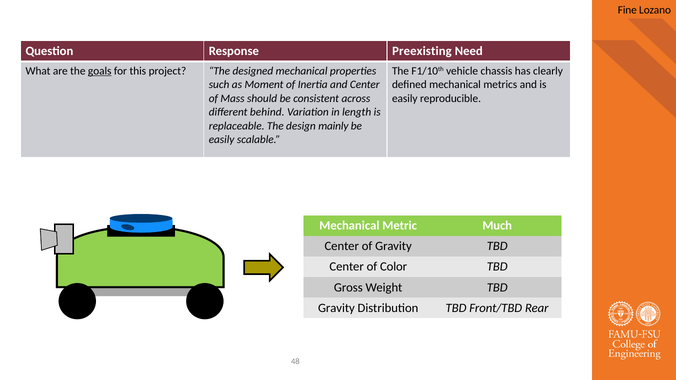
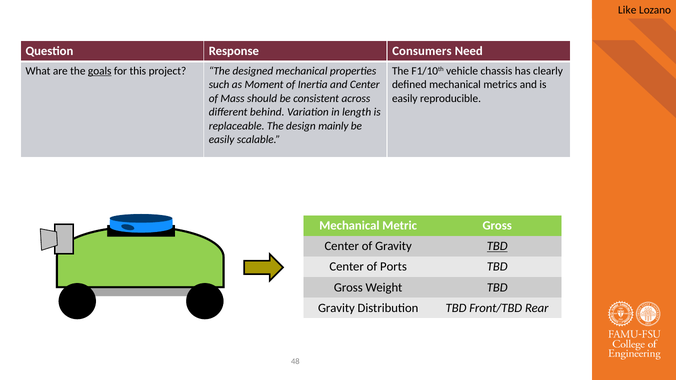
Fine: Fine -> Like (627, 10)
Preexisting: Preexisting -> Consumers (422, 51)
Metric Much: Much -> Gross (497, 226)
TBD underline: none -> present (497, 246)
Color: Color -> Ports (394, 267)
